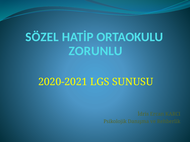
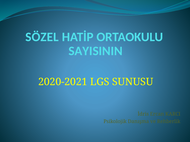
ZORUNLU: ZORUNLU -> SAYISININ (96, 51)
